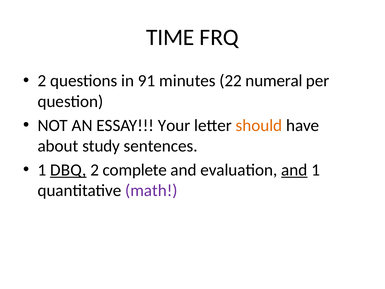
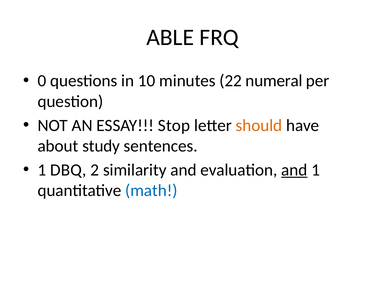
TIME: TIME -> ABLE (170, 37)
2: 2 -> 0 (42, 81)
91: 91 -> 10 (147, 81)
Your: Your -> Stop (174, 125)
DBQ underline: present -> none (68, 170)
complete: complete -> similarity (135, 170)
math colour: purple -> blue (151, 190)
